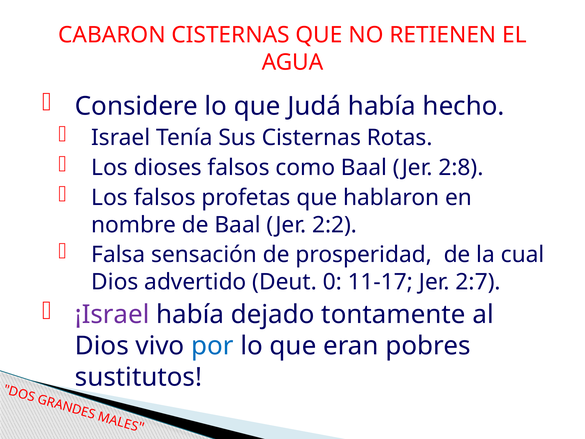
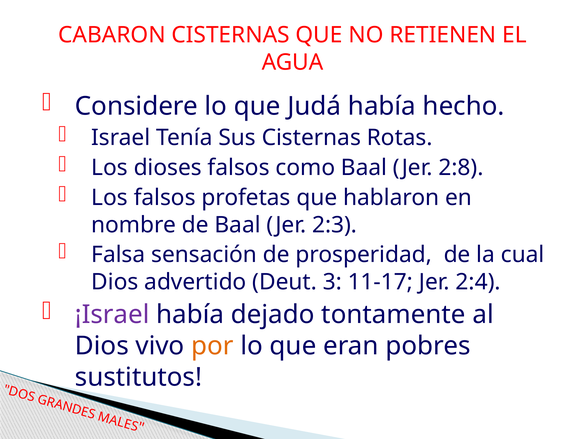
2:2: 2:2 -> 2:3 (335, 225)
0: 0 -> 3 (332, 282)
2:7: 2:7 -> 2:4 (478, 282)
por colour: blue -> orange (212, 346)
